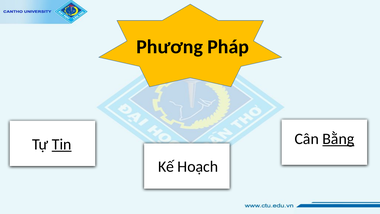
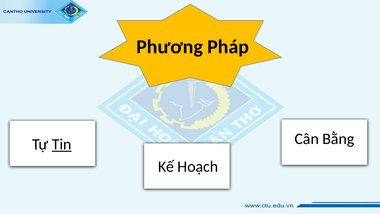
Bằng underline: present -> none (338, 139)
